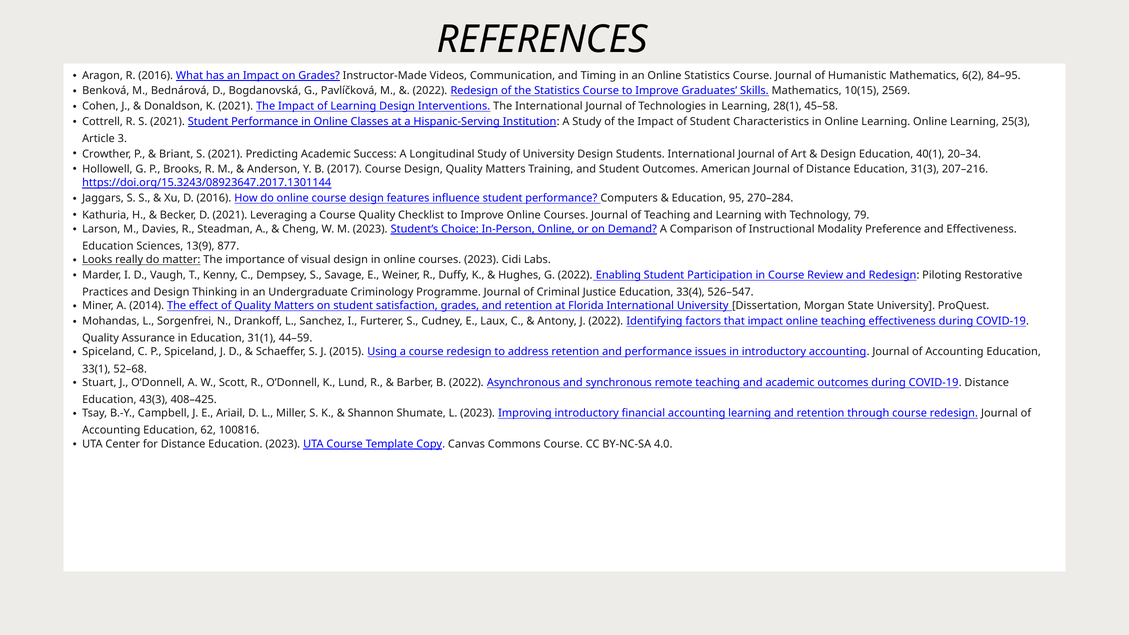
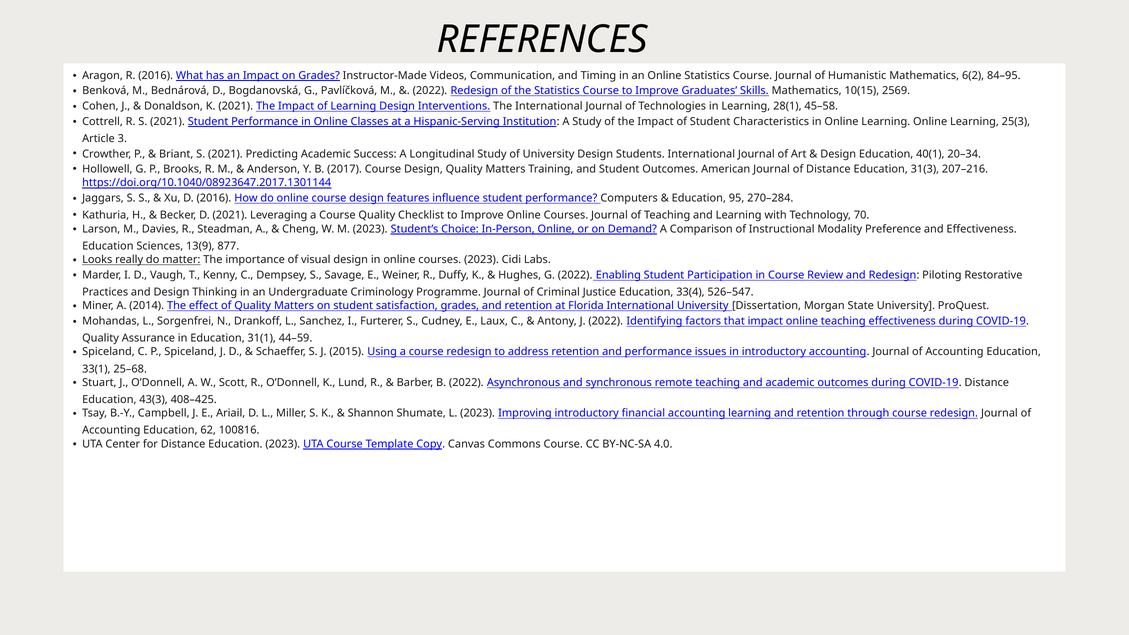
https://doi.org/15.3243/08923647.2017.1301144: https://doi.org/15.3243/08923647.2017.1301144 -> https://doi.org/10.1040/08923647.2017.1301144 (207, 183)
79: 79 -> 70 (862, 215)
52–68: 52–68 -> 25–68 (130, 369)
